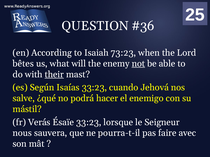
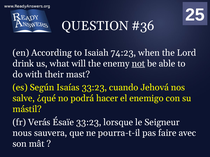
73:23: 73:23 -> 74:23 (123, 53)
bêtes: bêtes -> drink (23, 64)
their underline: present -> none (54, 75)
